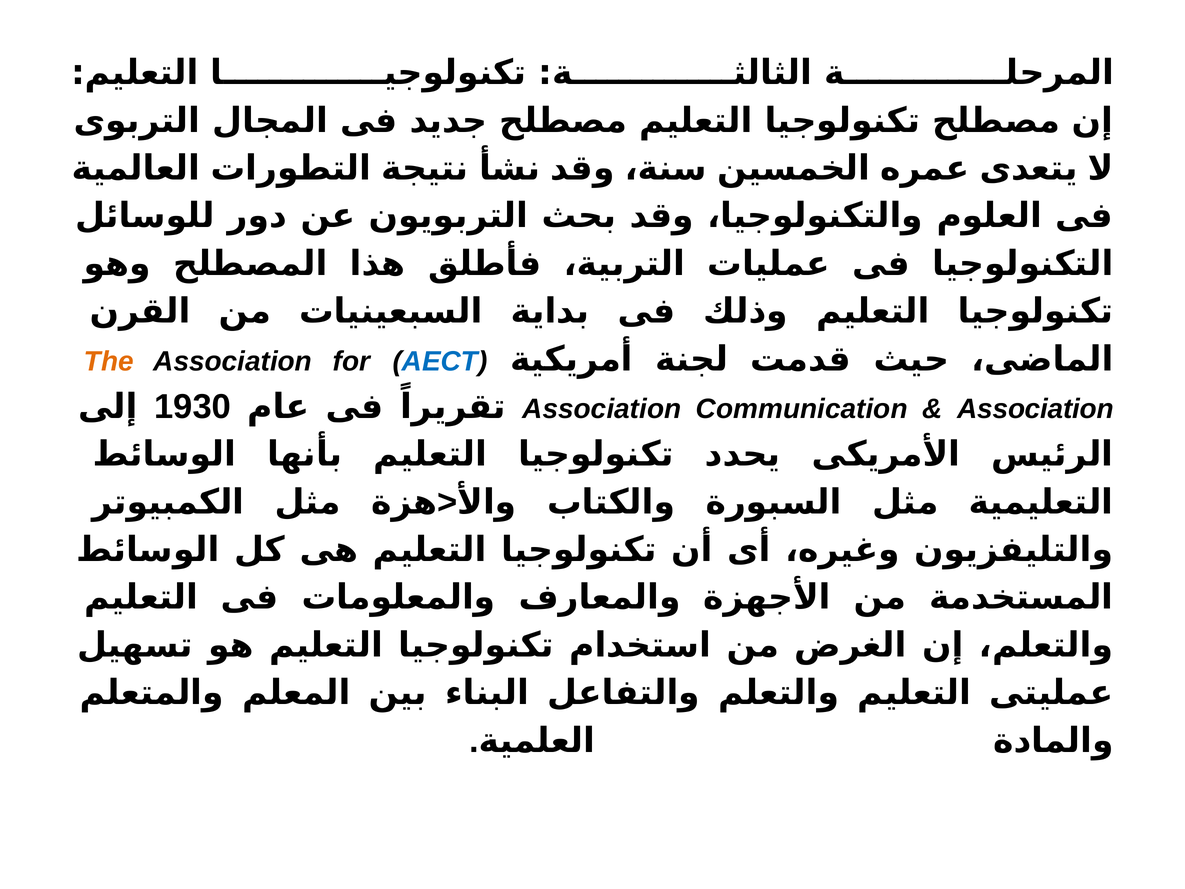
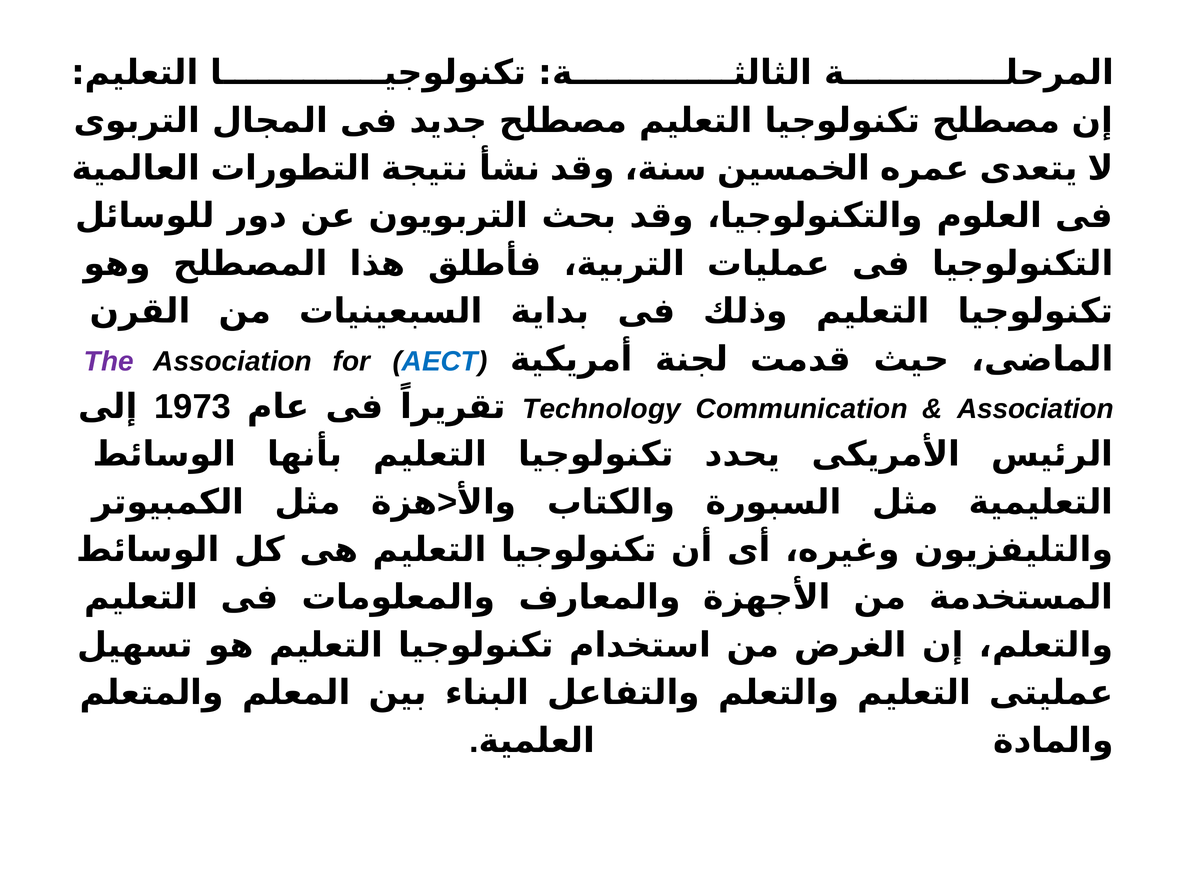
The colour: orange -> purple (109, 361)
1930: 1930 -> 1973 (193, 407)
Association: Association -> Technology (602, 409)
